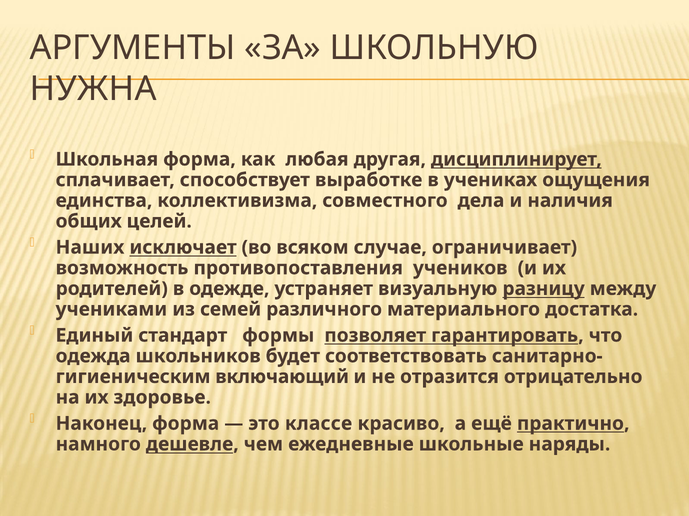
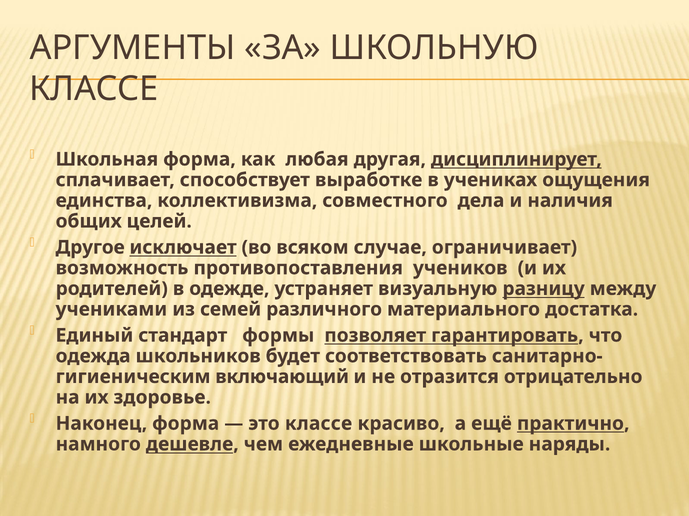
НУЖНА: НУЖНА -> КЛАССЕ (94, 89)
Наших: Наших -> Другое (90, 248)
